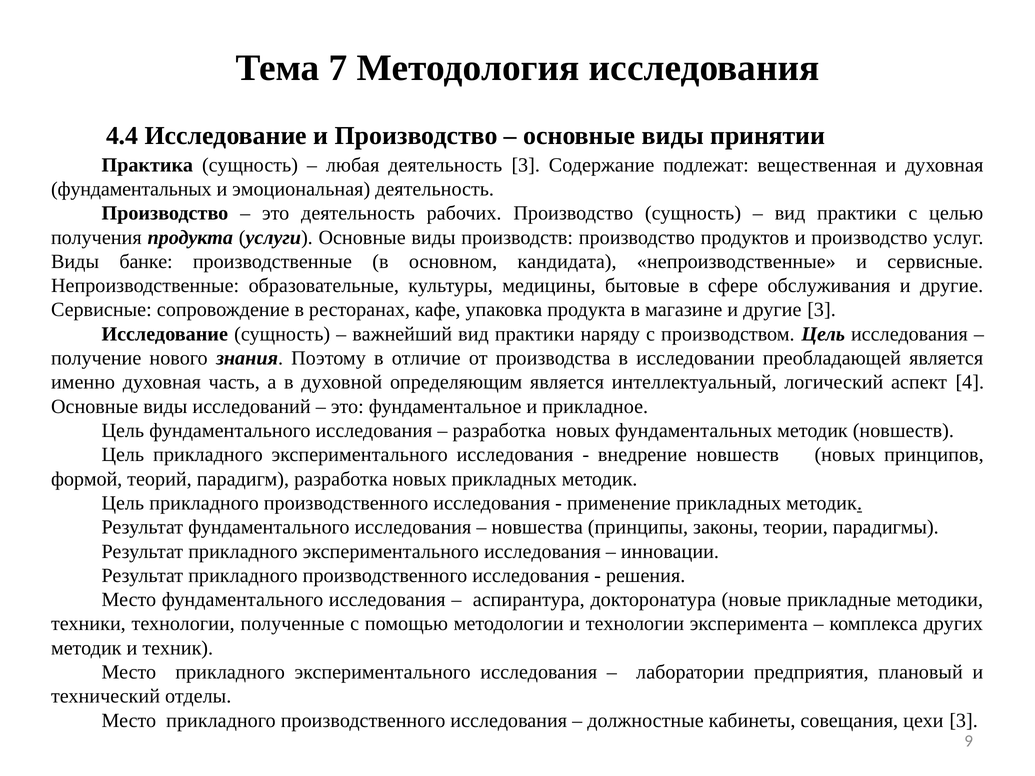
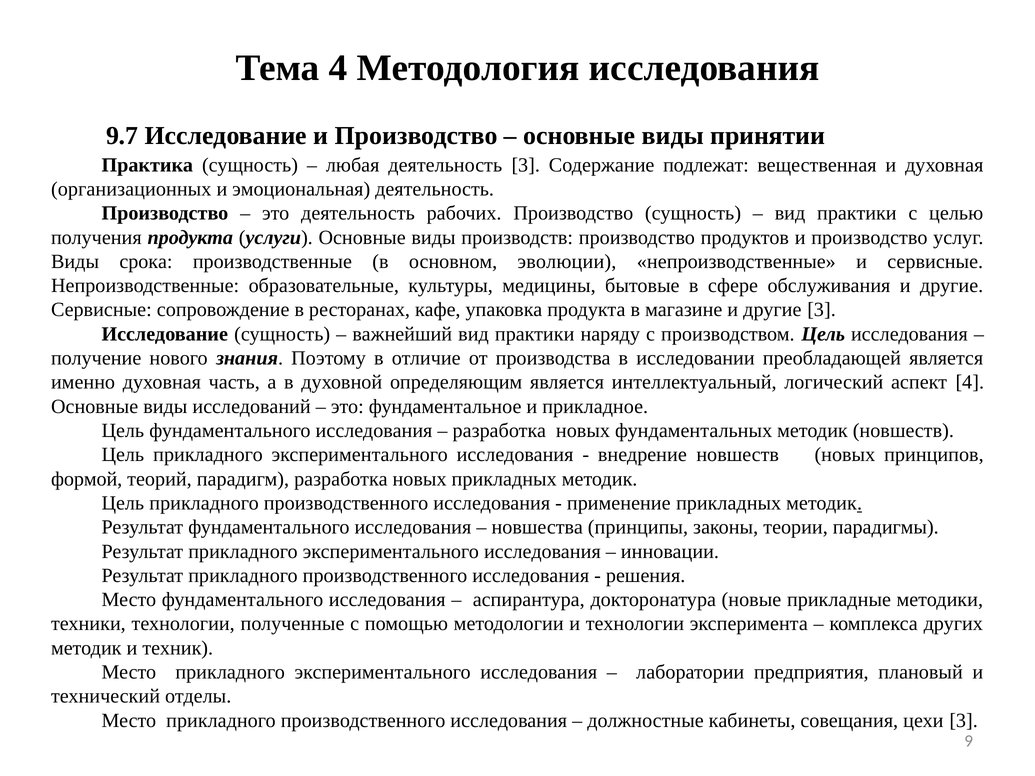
Тема 7: 7 -> 4 (338, 68)
4.4: 4.4 -> 9.7 (122, 136)
фундаментальных: фундаментальных -> организационных (131, 189)
банке: банке -> срока (146, 262)
кандидата: кандидата -> эволюции (567, 262)
